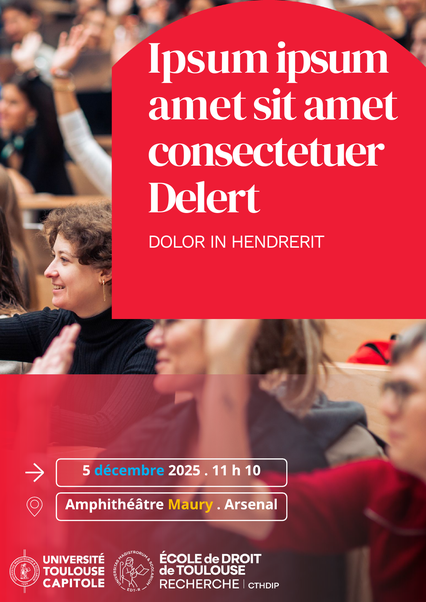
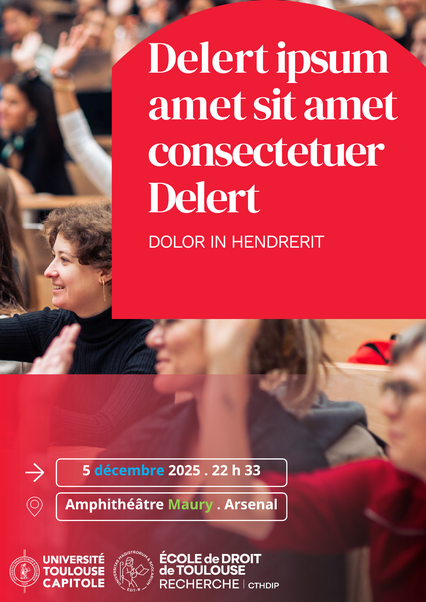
Ipsum: Ipsum -> Delert (209, 58)
11: 11 -> 22 (220, 471)
10: 10 -> 33 (253, 471)
Maury colour: yellow -> light green (190, 505)
